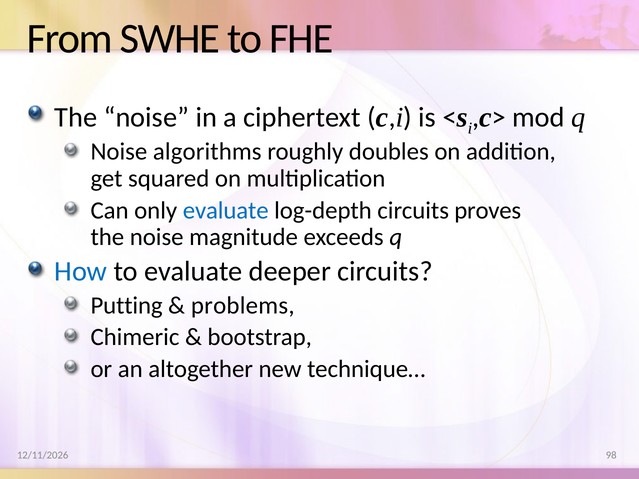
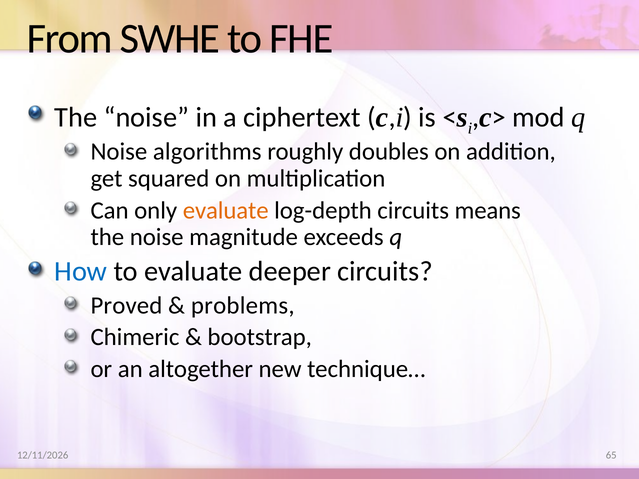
evaluate colour: blue -> orange (226, 210)
proves: proves -> means (488, 210)
Putting: Putting -> Proved (126, 306)
98: 98 -> 65 (611, 455)
